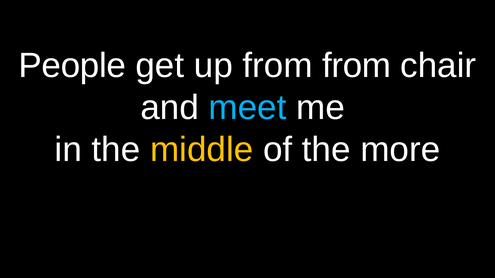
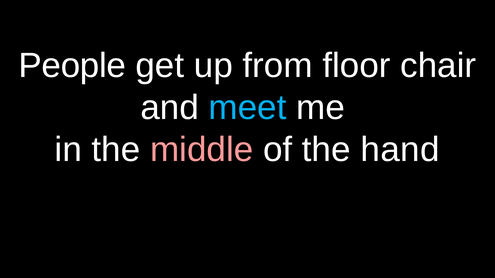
from from: from -> floor (356, 66)
middle colour: yellow -> pink (202, 150)
more: more -> hand (400, 150)
